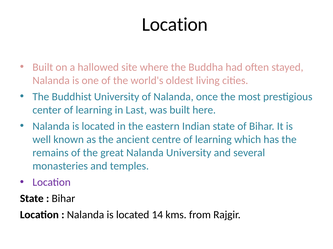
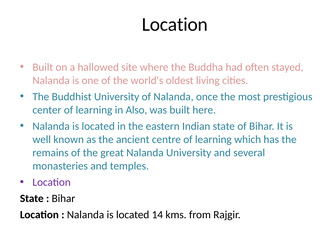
Last: Last -> Also (136, 110)
